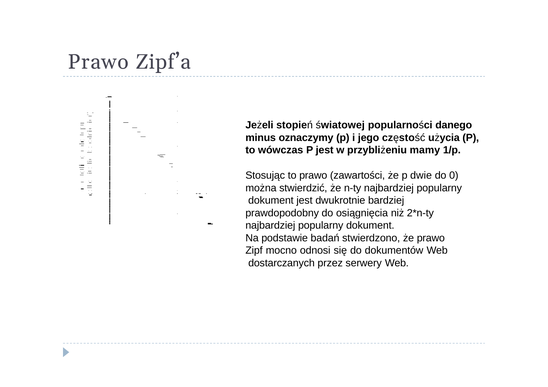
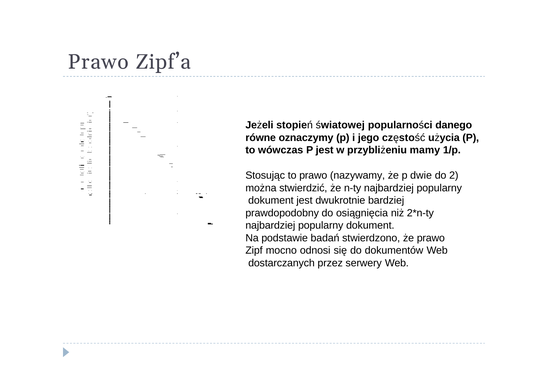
minus: minus -> równe (261, 138)
zawartości: zawartości -> nazywamy (358, 176)
0: 0 -> 2 (454, 176)
